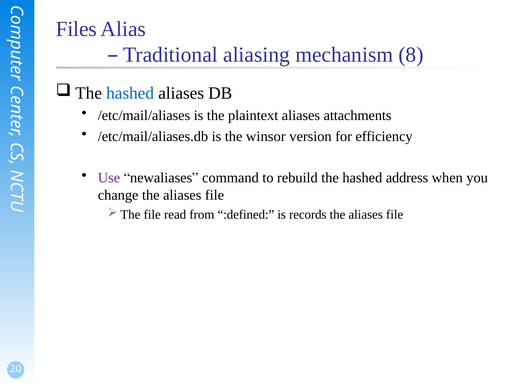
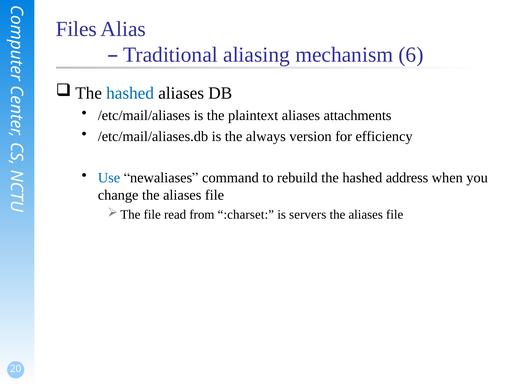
8: 8 -> 6 (411, 55)
winsor: winsor -> always (266, 136)
Use colour: purple -> blue (109, 178)
:defined: :defined -> :charset (246, 215)
records: records -> servers (308, 215)
